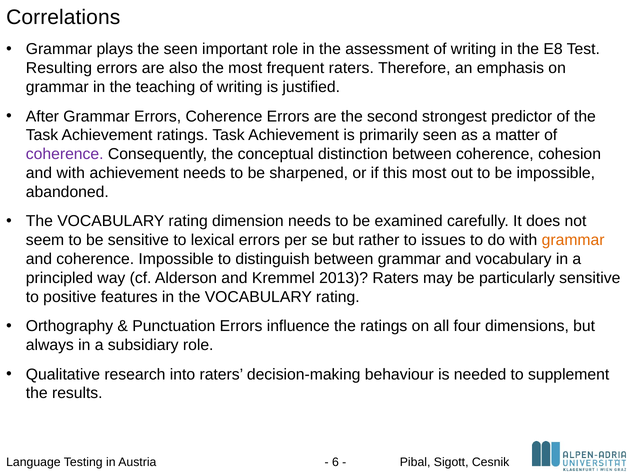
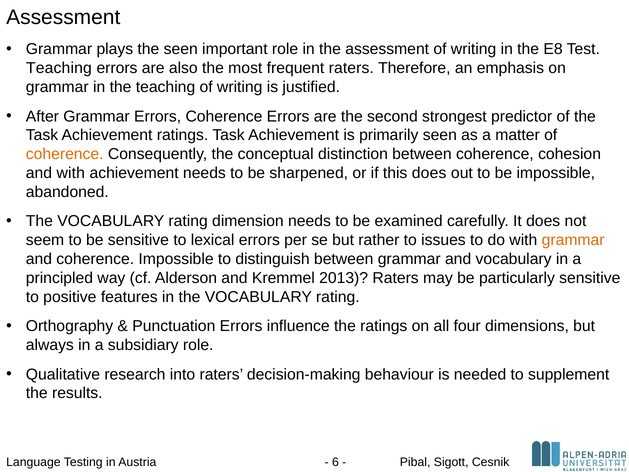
Correlations: Correlations -> Assessment (63, 17)
Resulting: Resulting -> Teaching (59, 68)
coherence colour: purple -> orange (65, 154)
this most: most -> does (429, 173)
